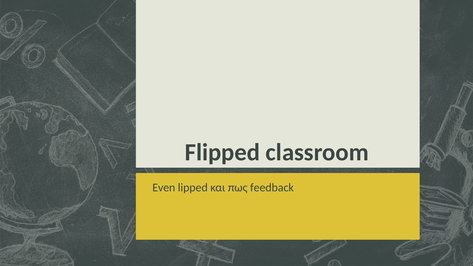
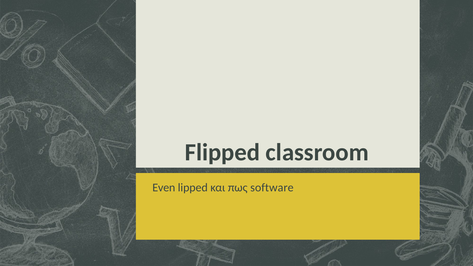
feedback: feedback -> software (272, 188)
